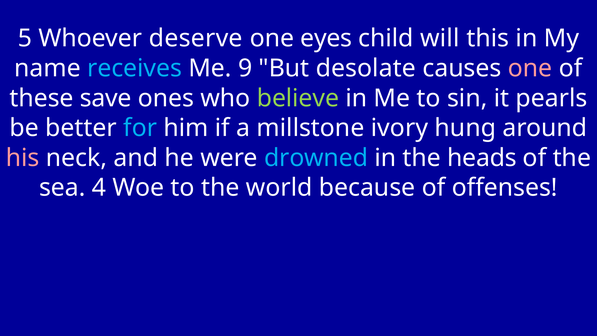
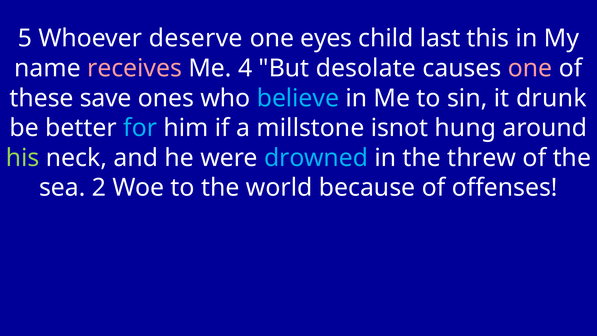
will: will -> last (440, 38)
receives colour: light blue -> pink (135, 68)
9: 9 -> 4 (245, 68)
believe colour: light green -> light blue (298, 98)
pearls: pearls -> drunk (551, 98)
ivory: ivory -> isnot (400, 128)
his colour: pink -> light green (23, 158)
heads: heads -> threw (482, 158)
4: 4 -> 2 (99, 188)
